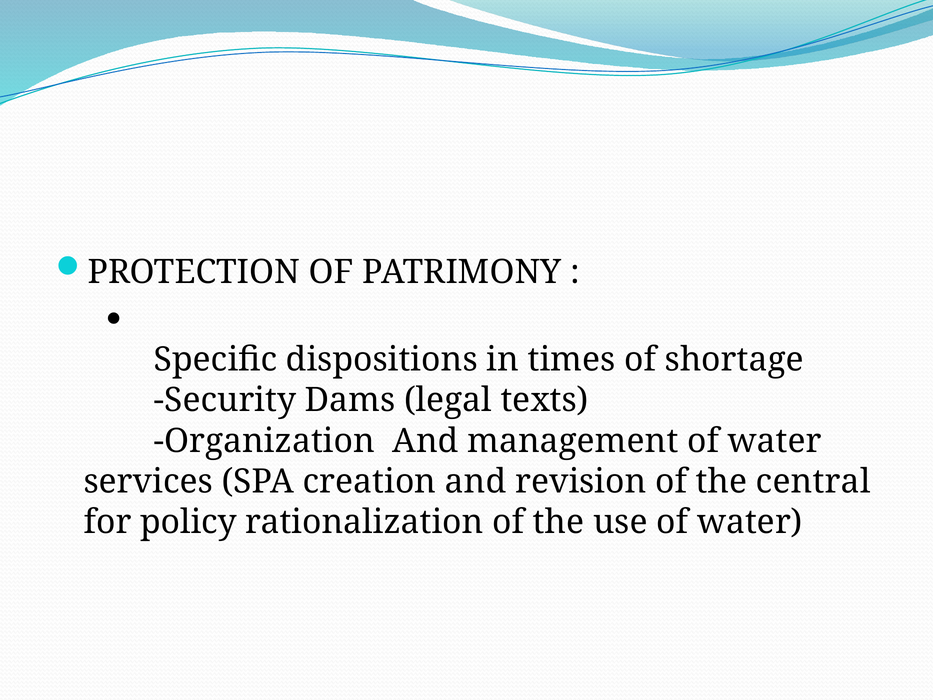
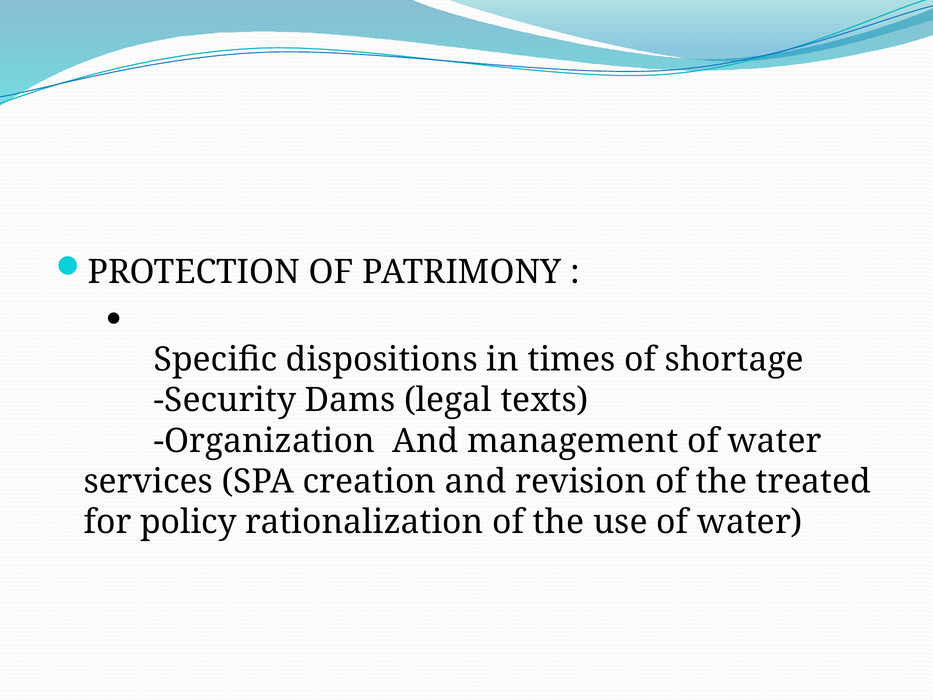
central: central -> treated (813, 481)
